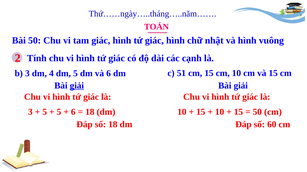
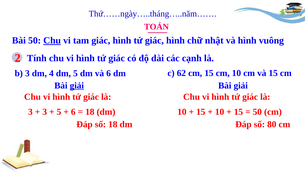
Chu underline: none -> present (52, 41)
51: 51 -> 62 (181, 73)
5: 5 -> 3 (45, 112)
60: 60 -> 80 (272, 125)
